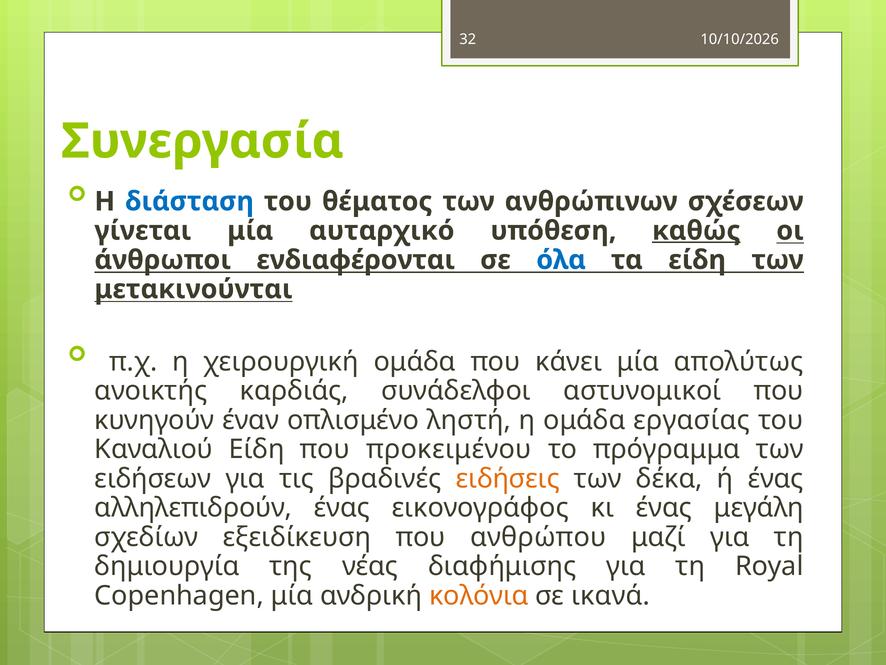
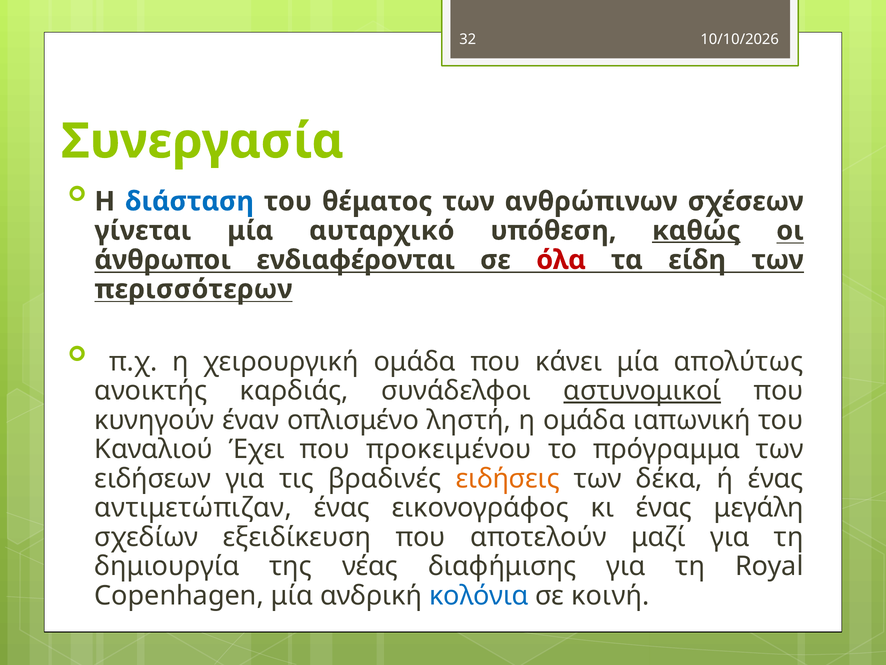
όλα colour: blue -> red (561, 260)
μετακινούνται: μετακινούνται -> περισσότερων (193, 289)
αστυνομικοί underline: none -> present (642, 391)
εργασίας: εργασίας -> ιαπωνική (692, 420)
Καναλιού Είδη: Είδη -> Έχει (257, 449)
αλληλεπιδρούν: αλληλεπιδρούν -> αντιμετώπιζαν (193, 507)
ανθρώπου: ανθρώπου -> αποτελούν (538, 537)
κολόνια colour: orange -> blue (479, 595)
ικανά: ικανά -> κοινή (610, 595)
